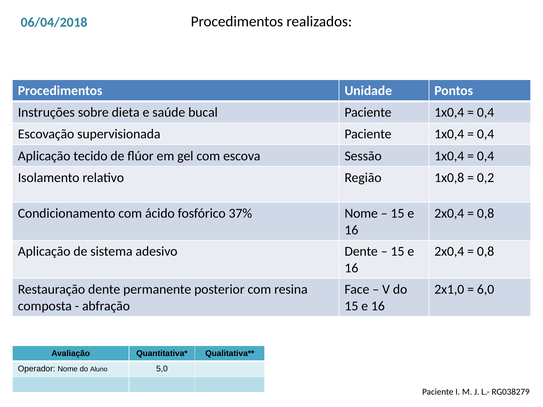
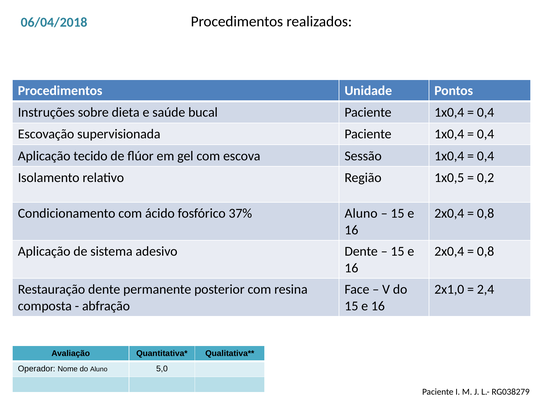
1x0,8: 1x0,8 -> 1x0,5 (449, 178)
37% Nome: Nome -> Aluno (361, 214)
6,0: 6,0 -> 2,4 (486, 290)
